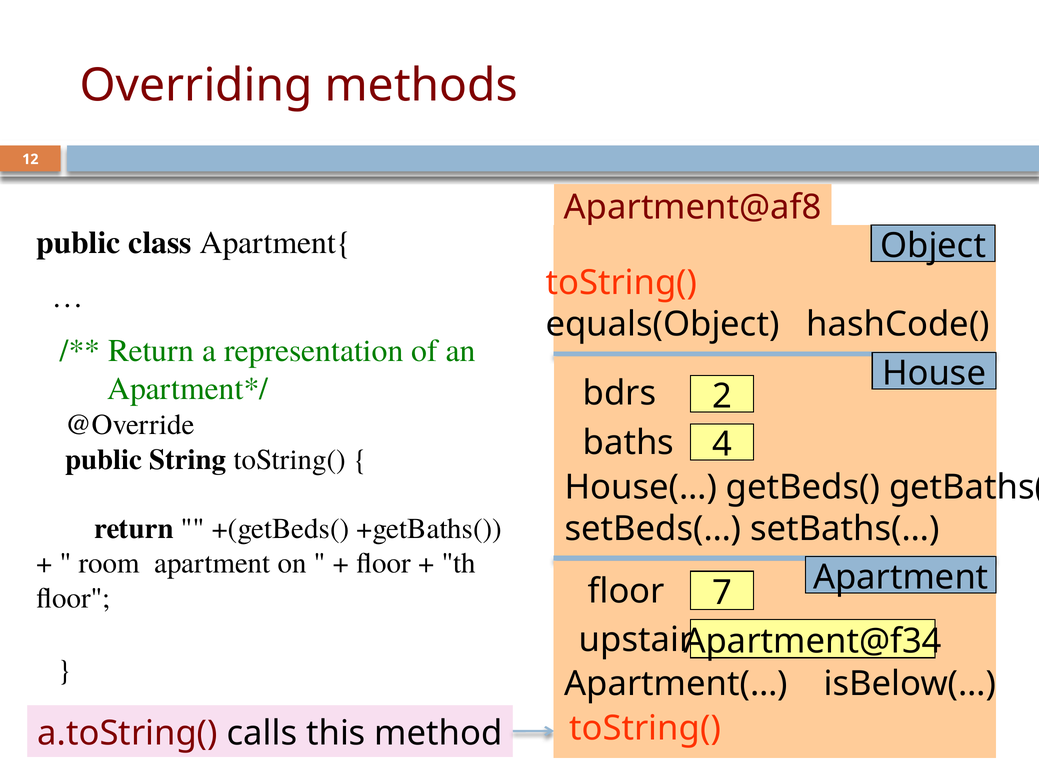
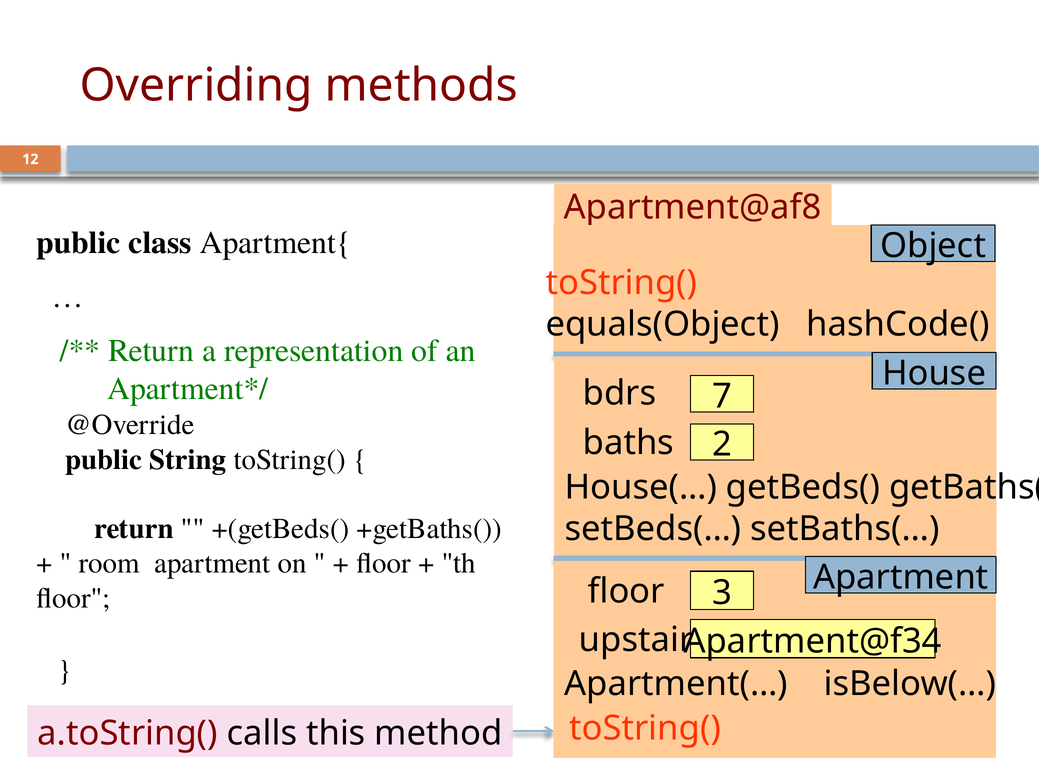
2: 2 -> 7 (722, 396)
4: 4 -> 2 (722, 445)
7: 7 -> 3 (722, 593)
